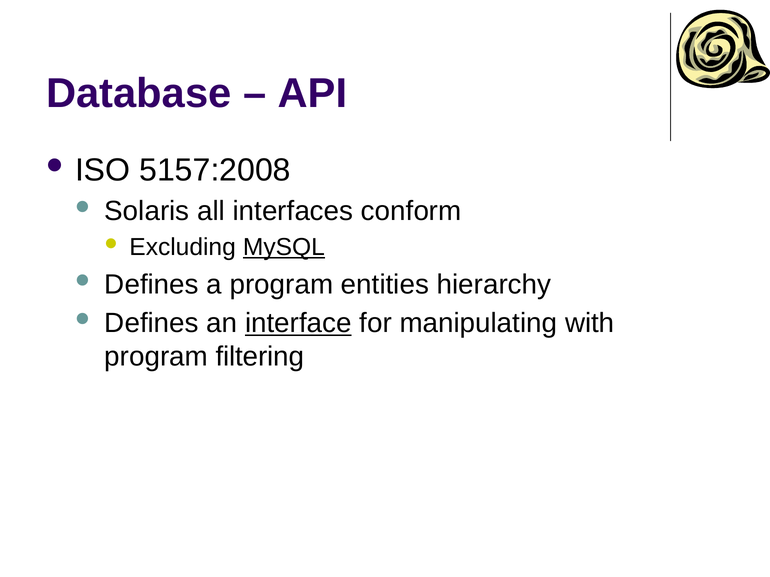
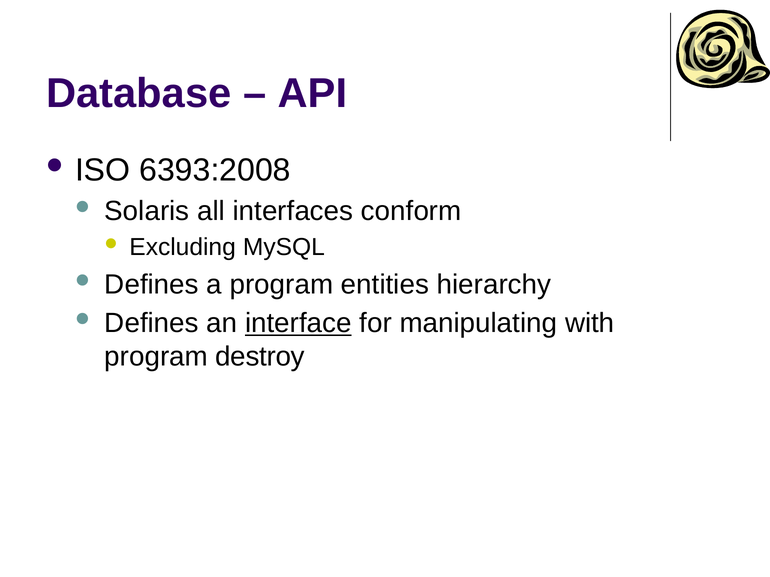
5157:2008: 5157:2008 -> 6393:2008 (215, 170)
MySQL underline: present -> none (284, 247)
filtering: filtering -> destroy (260, 357)
